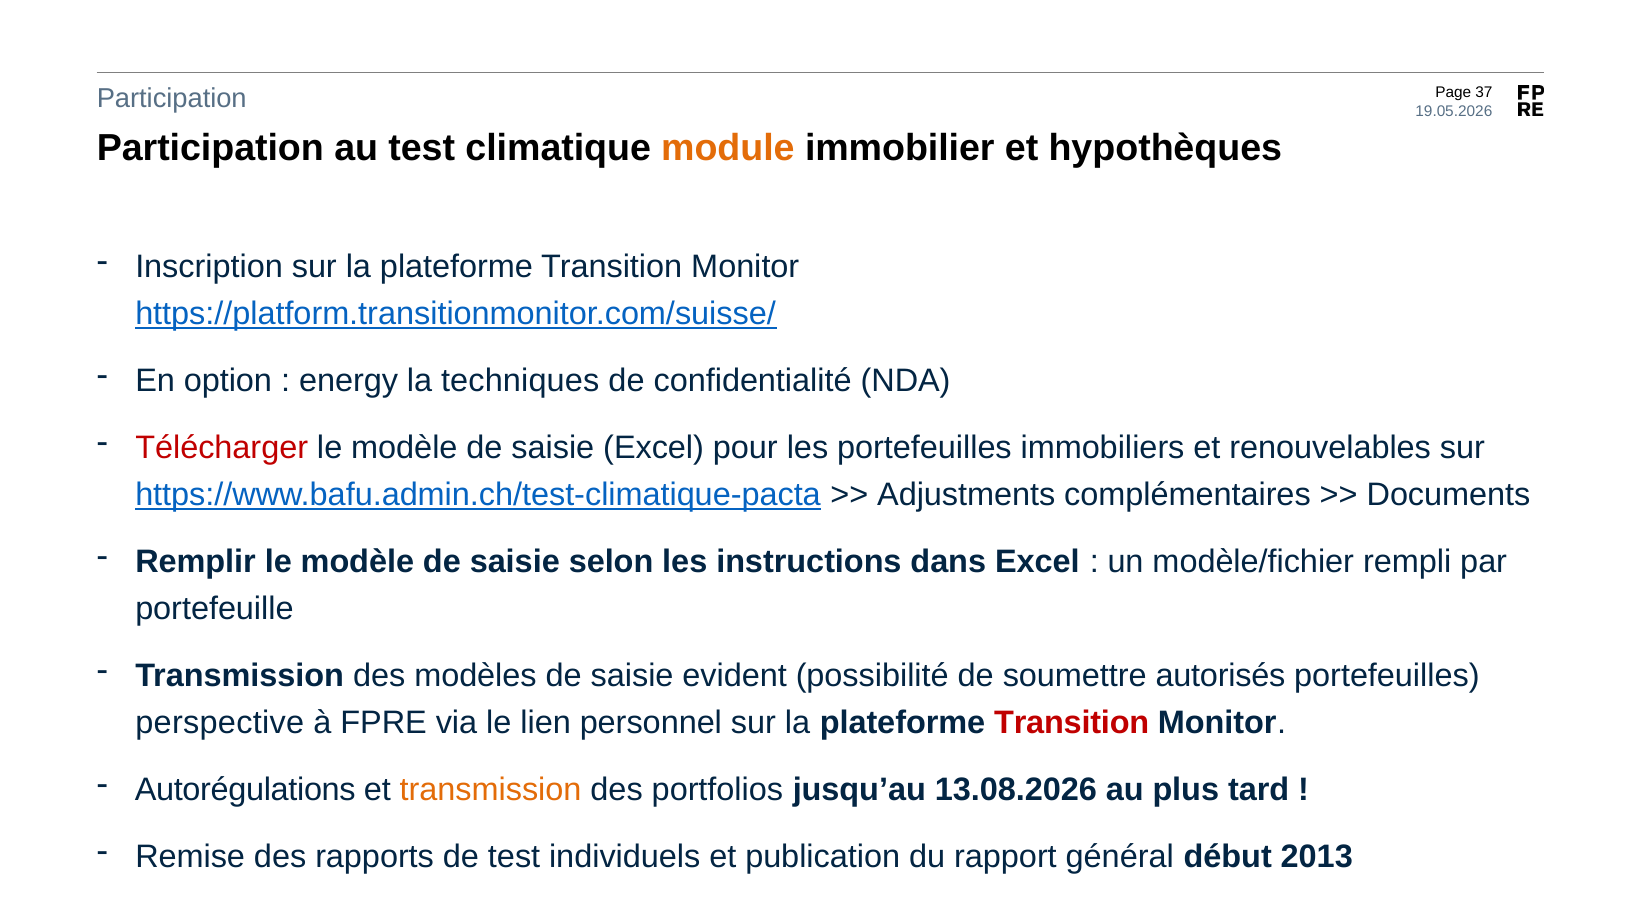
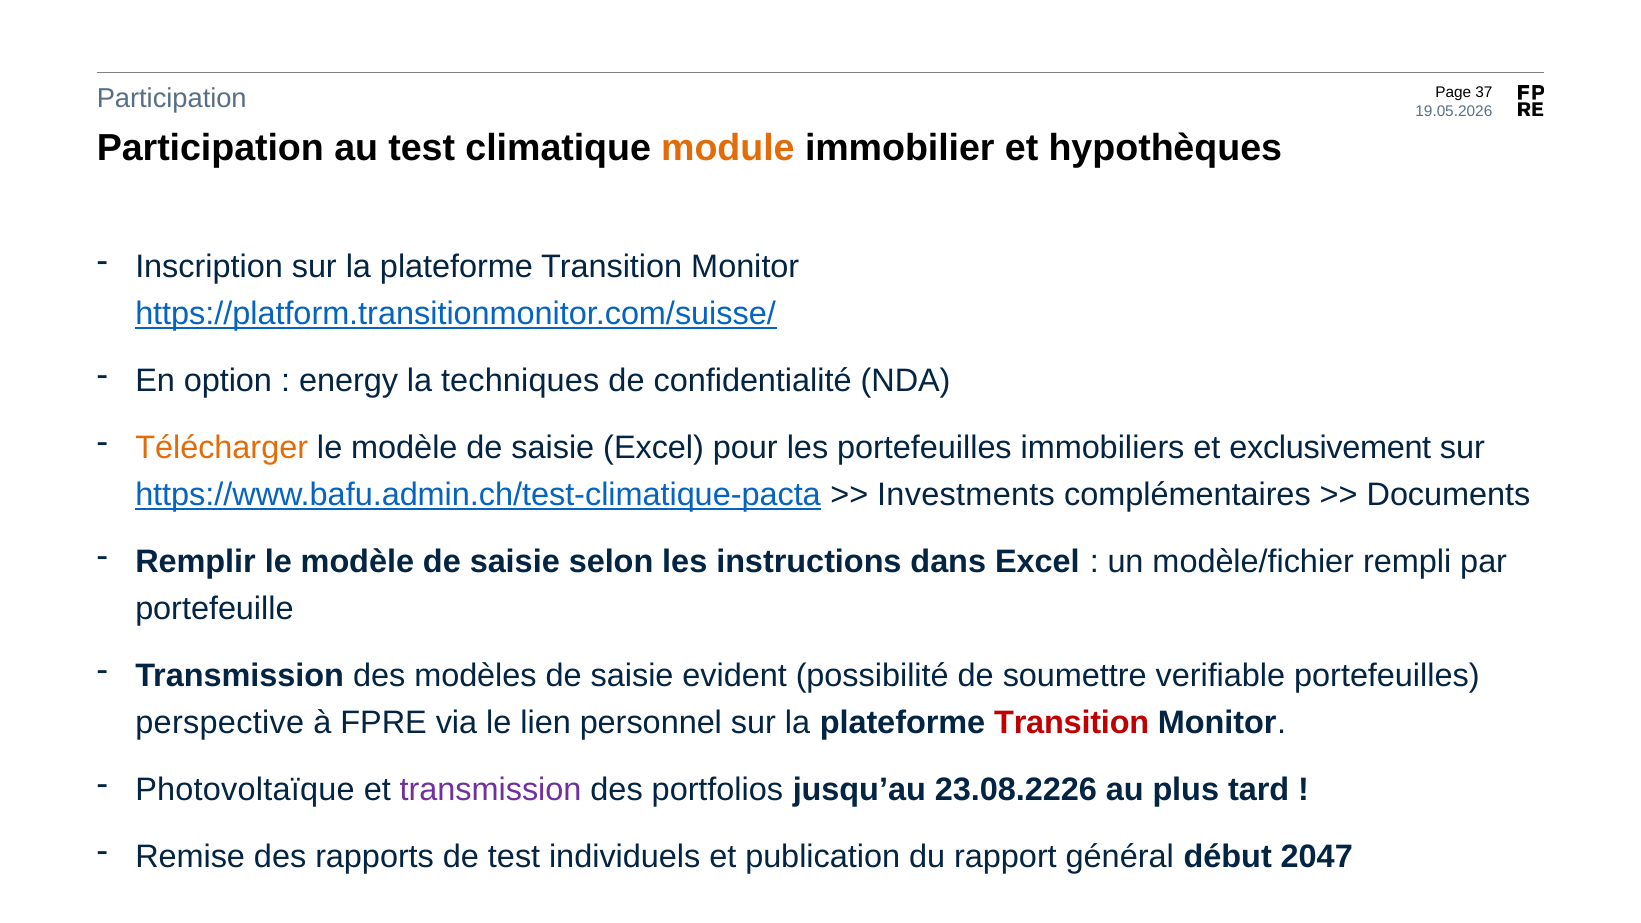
Télécharger colour: red -> orange (222, 448)
renouvelables: renouvelables -> exclusivement (1330, 448)
Adjustments: Adjustments -> Investments (966, 495)
autorisés: autorisés -> verifiable (1220, 676)
Autorégulations: Autorégulations -> Photovoltaïque (245, 790)
transmission colour: orange -> purple (491, 790)
13.08.2026: 13.08.2026 -> 23.08.2226 (1016, 790)
2013: 2013 -> 2047 (1317, 857)
